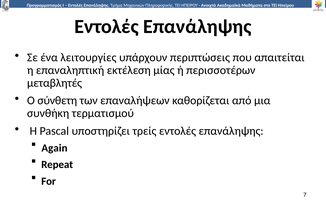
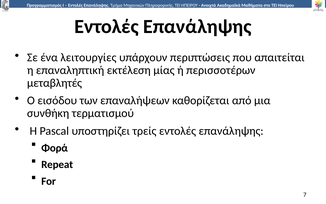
σύνθετη: σύνθετη -> εισόδου (57, 100)
Again: Again -> Φορά (55, 148)
